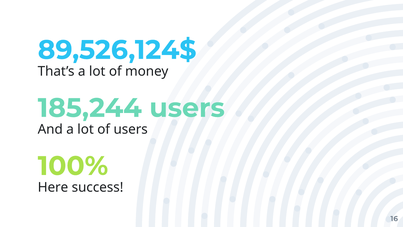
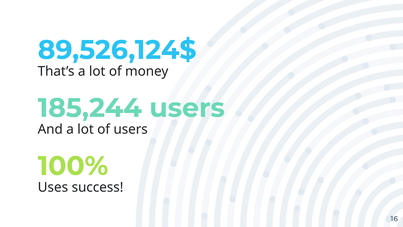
Here: Here -> Uses (53, 187)
